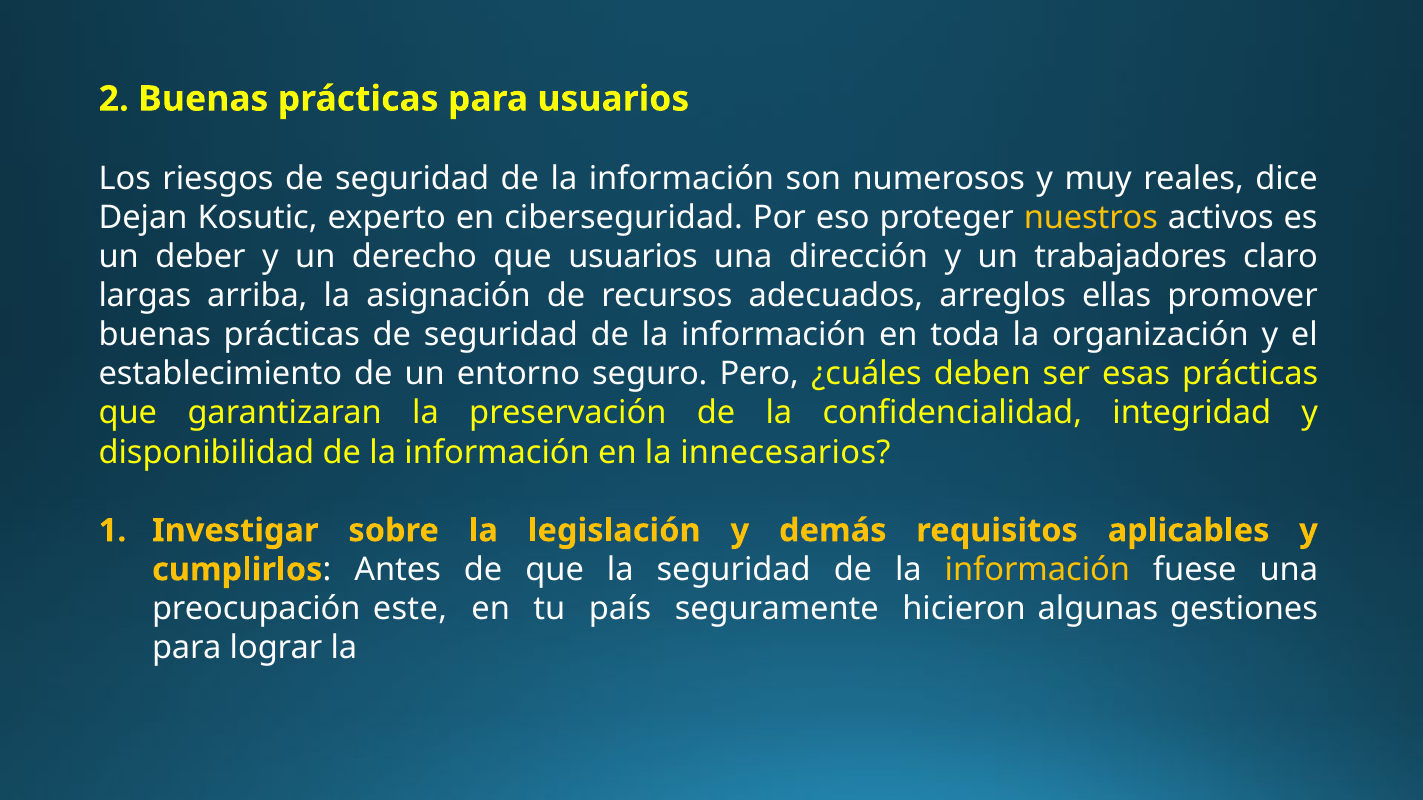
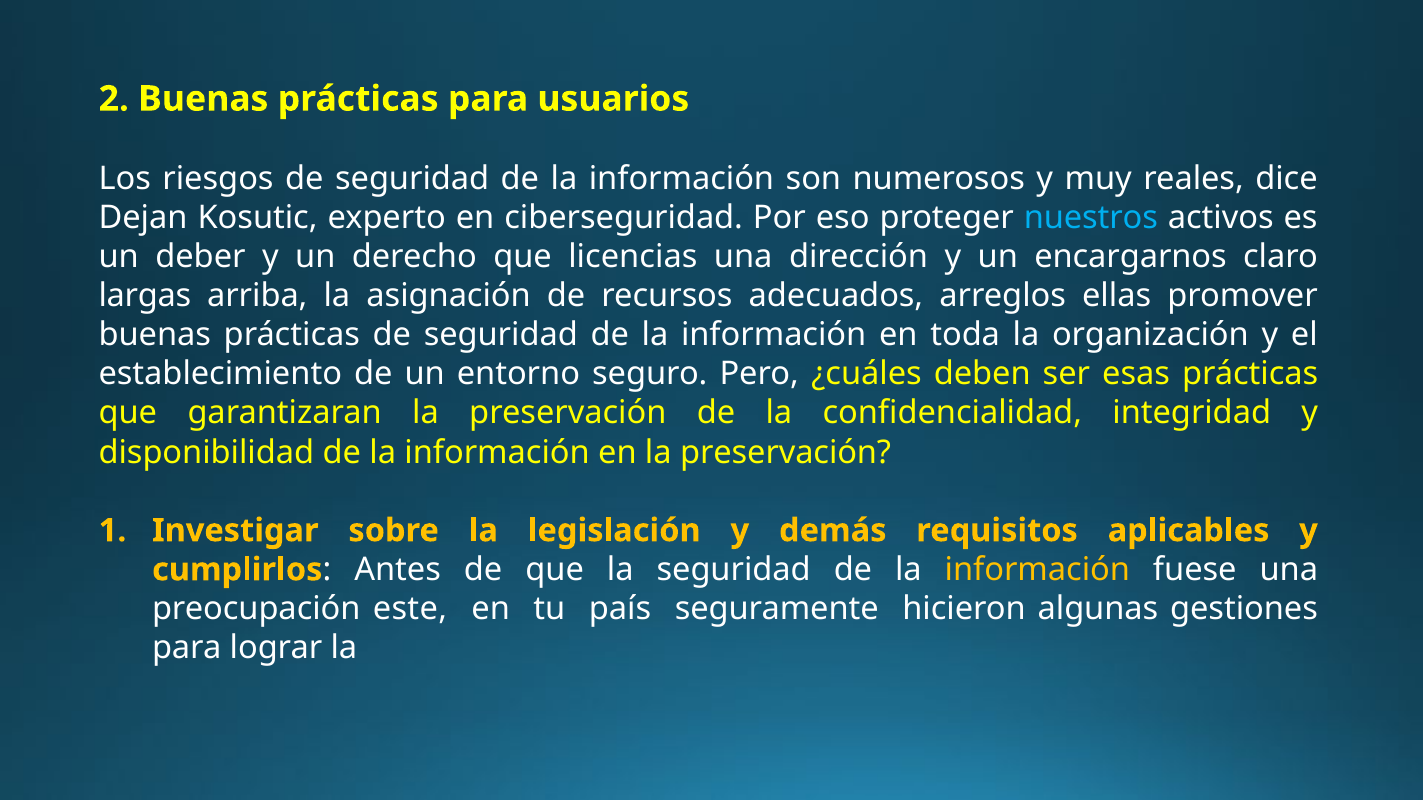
nuestros colour: yellow -> light blue (1091, 218)
que usuarios: usuarios -> licencias (633, 257)
trabajadores: trabajadores -> encargarnos (1131, 257)
en la innecesarios: innecesarios -> preservación (786, 453)
